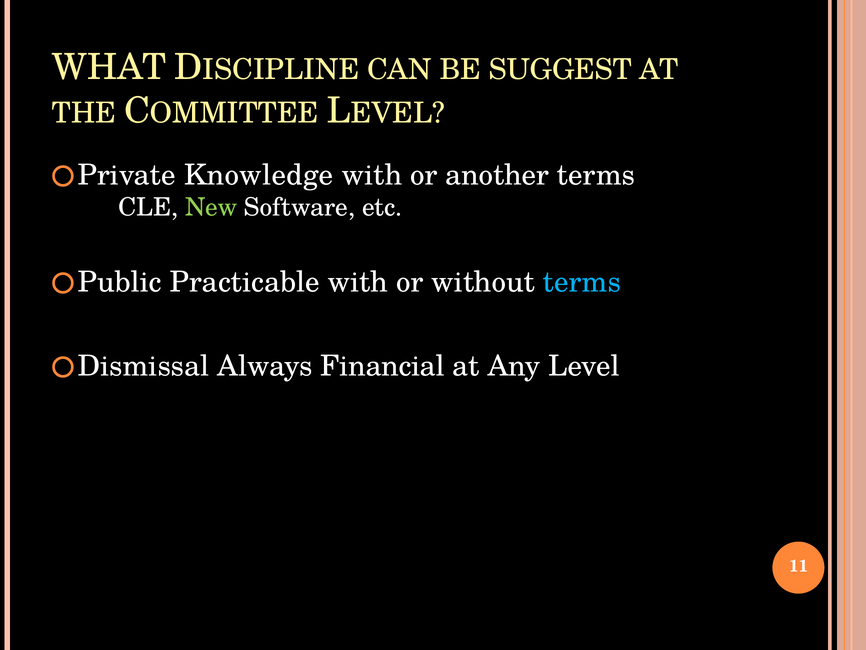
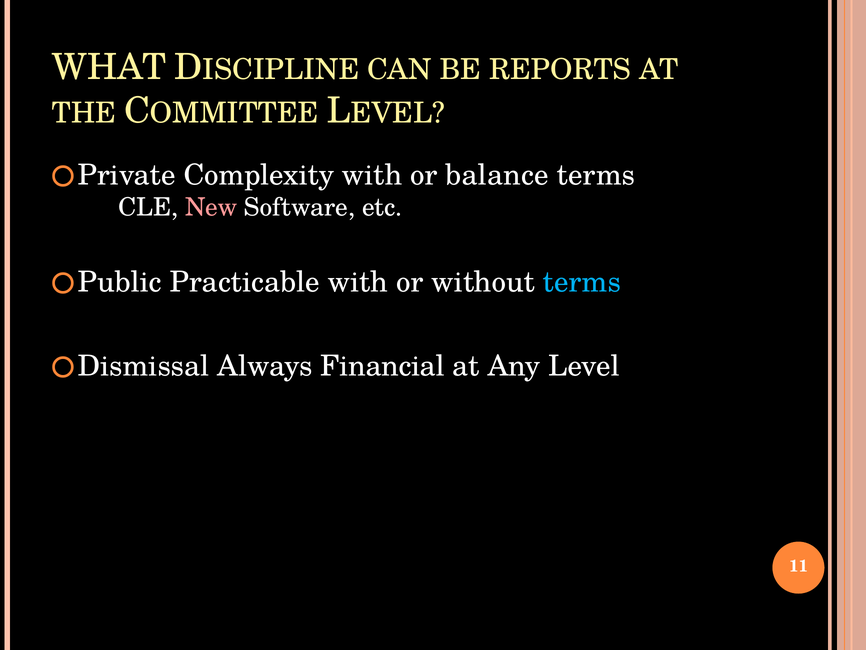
SUGGEST: SUGGEST -> REPORTS (560, 70)
Knowledge: Knowledge -> Complexity (259, 175)
another: another -> balance (497, 175)
New colour: light green -> pink (211, 207)
